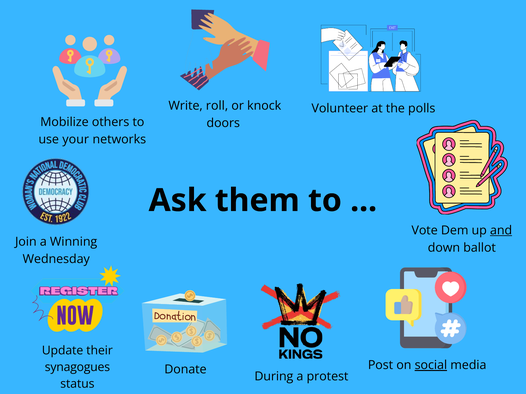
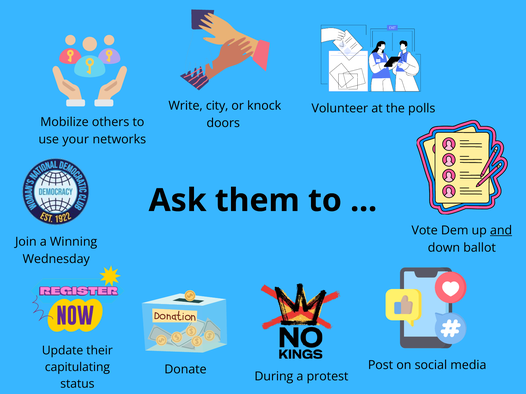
roll: roll -> city (217, 106)
social underline: present -> none (431, 366)
synagogues: synagogues -> capitulating (77, 368)
